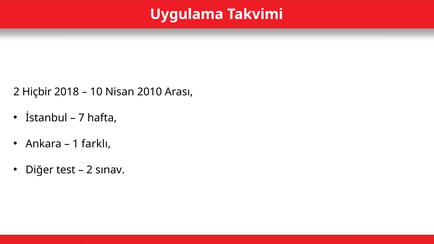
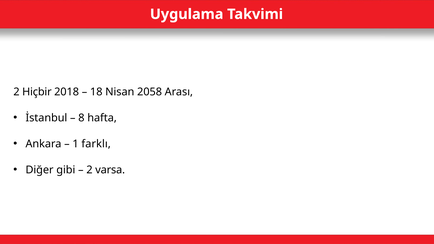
10: 10 -> 18 (96, 92)
2010: 2010 -> 2058 (150, 92)
7: 7 -> 8 (81, 118)
test: test -> gibi (66, 170)
sınav: sınav -> varsa (110, 170)
